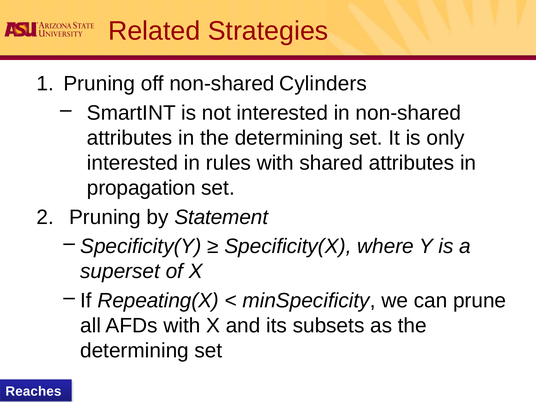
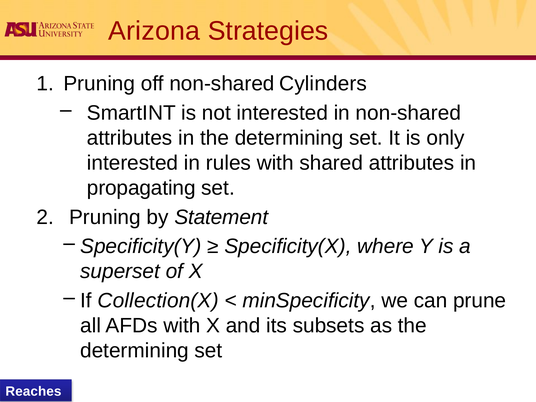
Related: Related -> Arizona (154, 31)
propagation: propagation -> propagating (141, 188)
Repeating(X: Repeating(X -> Collection(X (158, 301)
